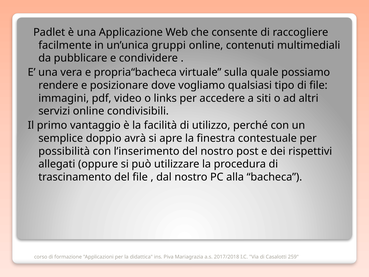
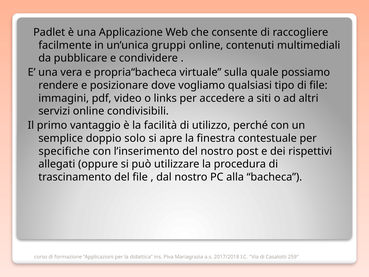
avrà: avrà -> solo (135, 138)
possibilità: possibilità -> specifiche (64, 151)
